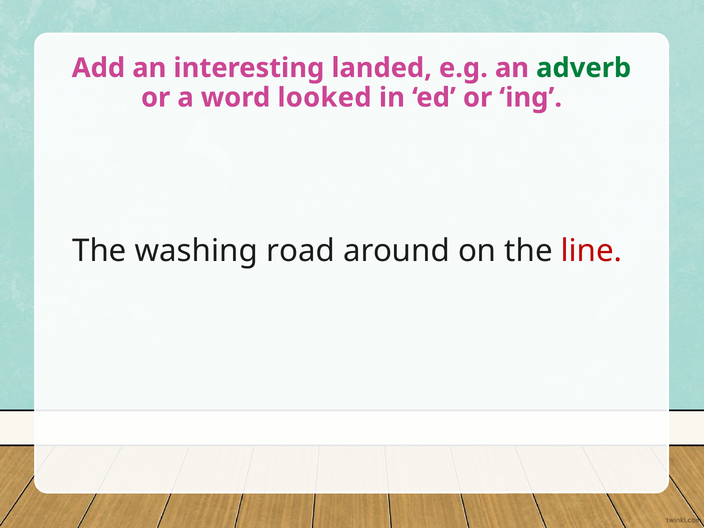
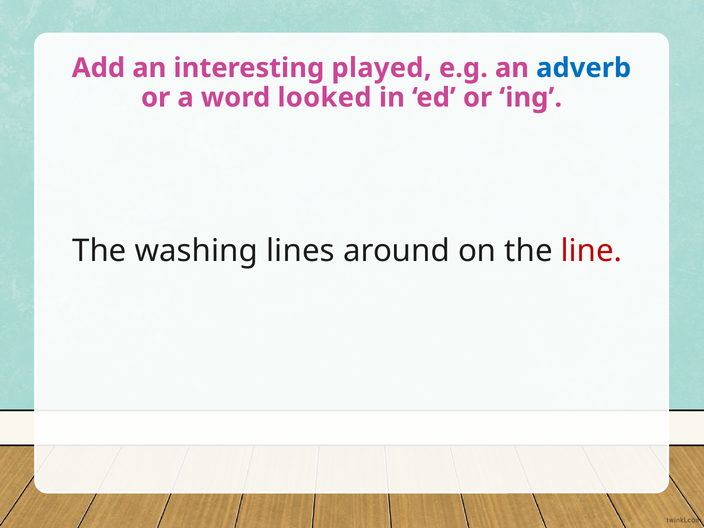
landed: landed -> played (382, 68)
adverb colour: green -> blue (584, 68)
road: road -> lines (300, 251)
